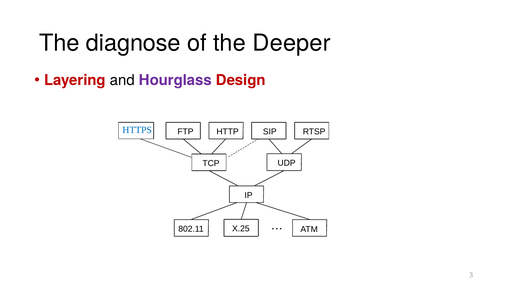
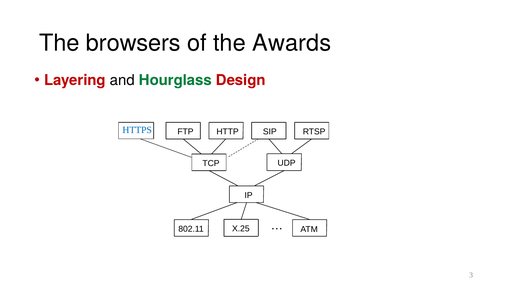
diagnose: diagnose -> browsers (133, 43)
Deeper: Deeper -> Awards (292, 43)
Hourglass colour: purple -> green (175, 80)
